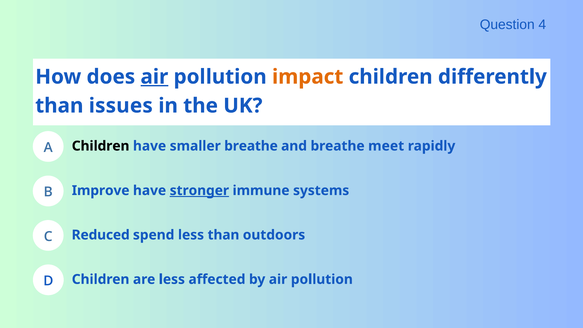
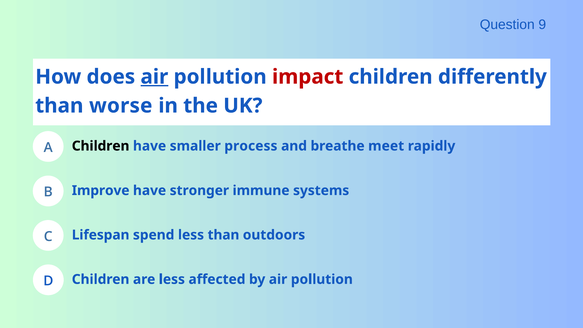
4: 4 -> 9 (542, 25)
impact colour: orange -> red (308, 77)
issues: issues -> worse (121, 106)
smaller breathe: breathe -> process (251, 146)
stronger underline: present -> none (199, 190)
Reduced: Reduced -> Lifespan (101, 235)
